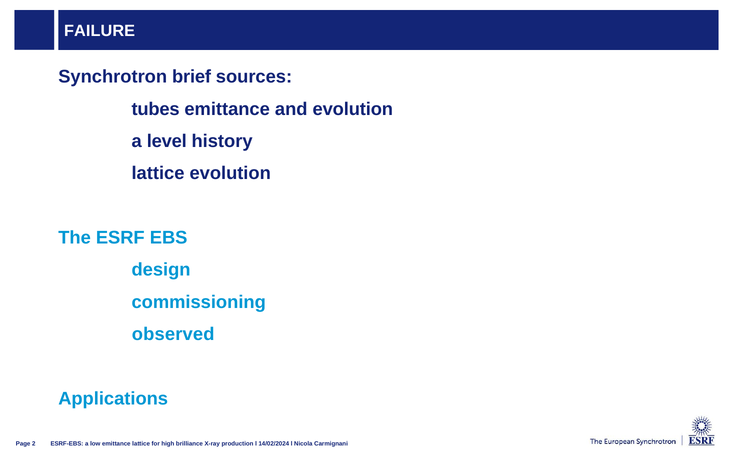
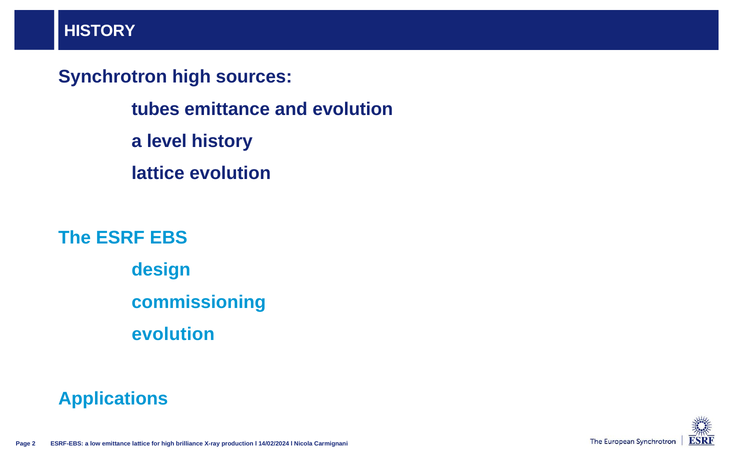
FAILURE: FAILURE -> HISTORY (100, 31)
Synchrotron brief: brief -> high (191, 77)
observed: observed -> evolution (173, 334)
